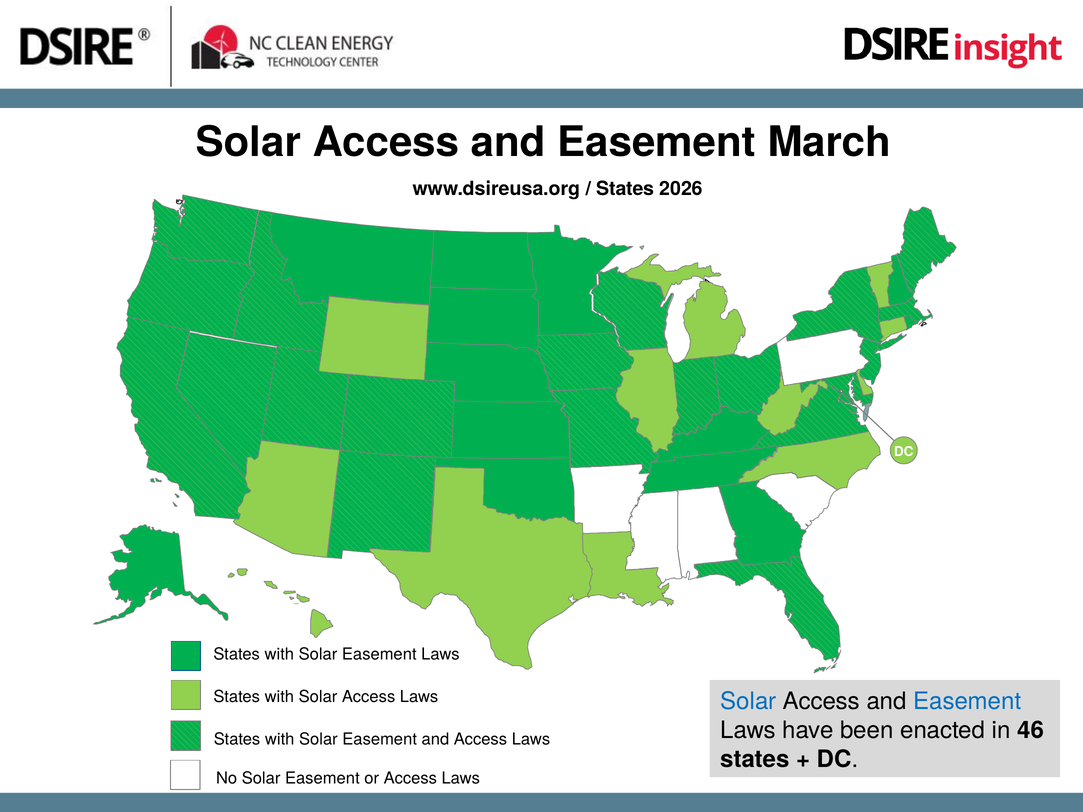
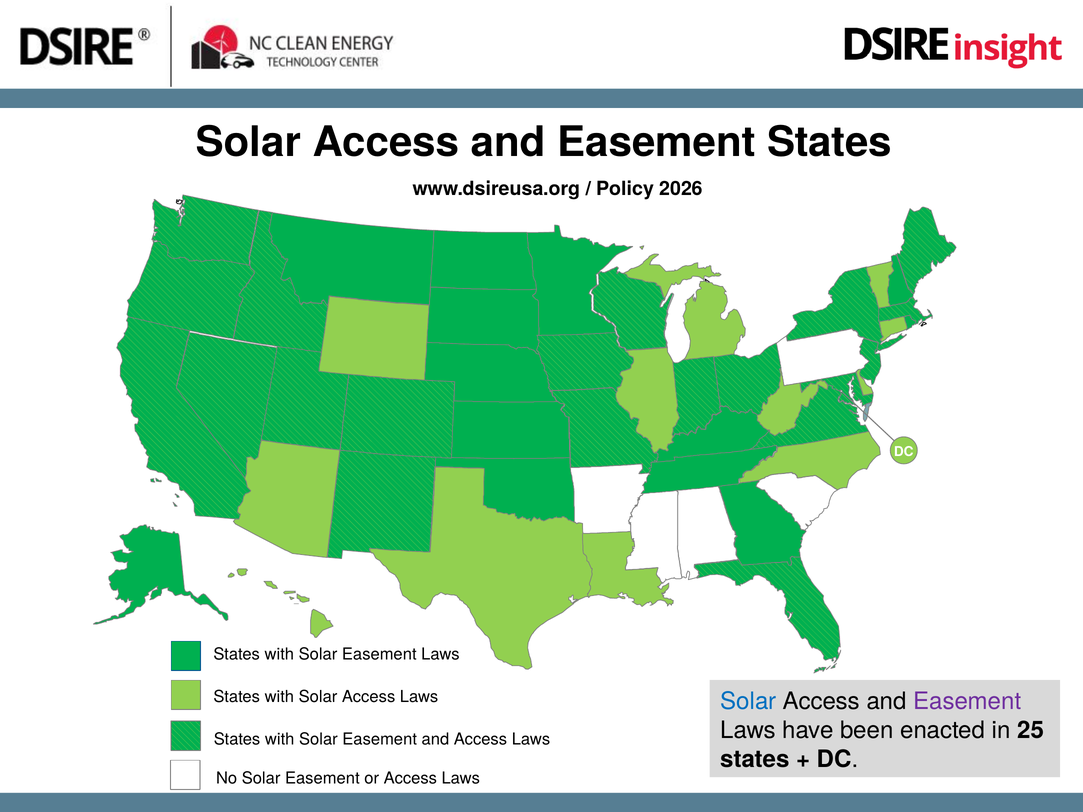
Easement March: March -> States (829, 143)
States: States -> Policy (625, 189)
Easement colour: blue -> purple (967, 702)
46: 46 -> 25 (1031, 731)
